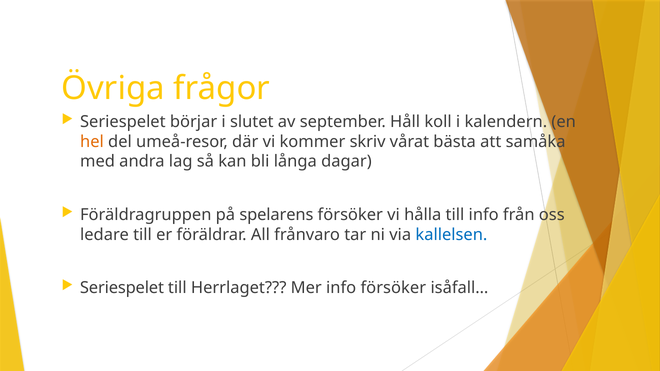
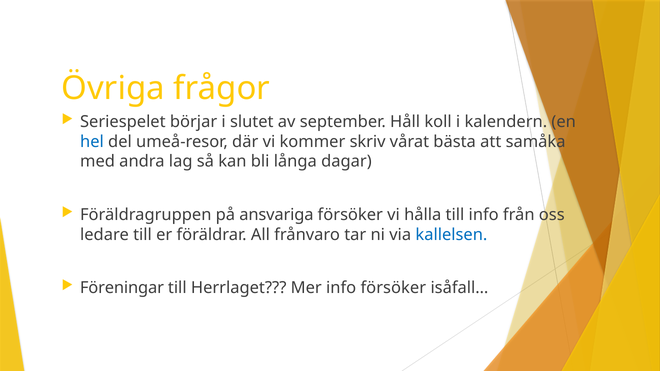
hel colour: orange -> blue (92, 142)
spelarens: spelarens -> ansvariga (276, 215)
Seriespelet: Seriespelet -> Föreningar (122, 288)
